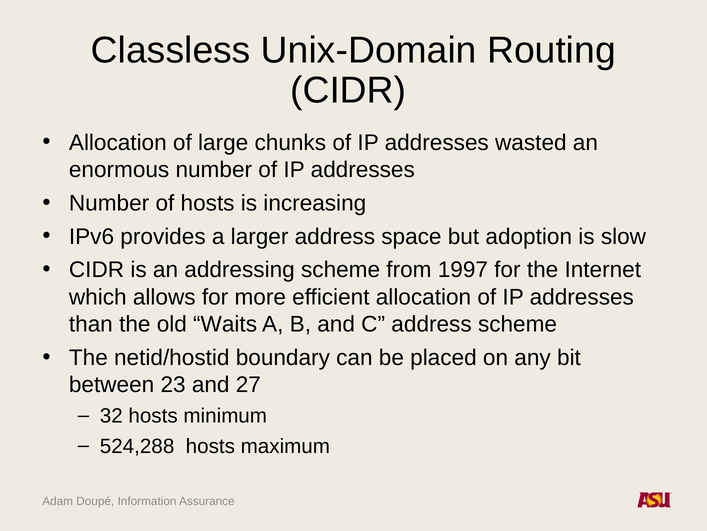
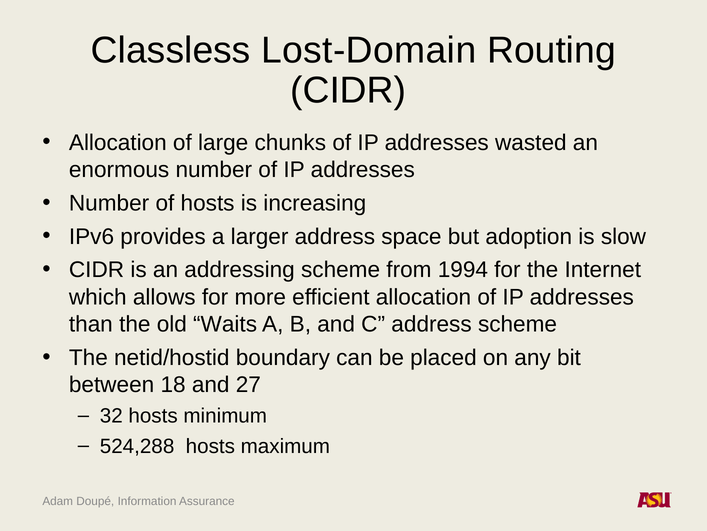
Unix-Domain: Unix-Domain -> Lost-Domain (369, 50)
1997: 1997 -> 1994 (463, 270)
23: 23 -> 18 (173, 384)
